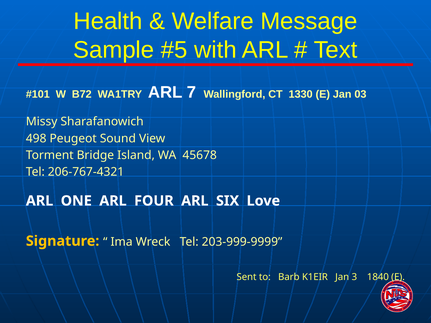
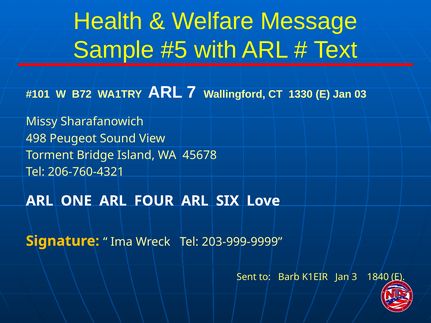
206-767-4321: 206-767-4321 -> 206-760-4321 (86, 172)
